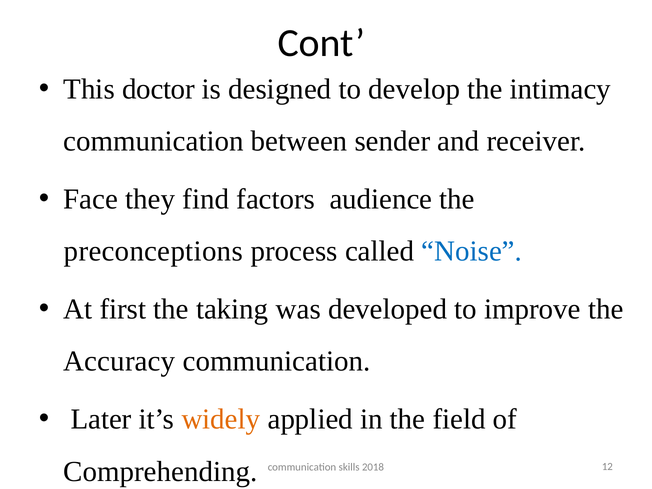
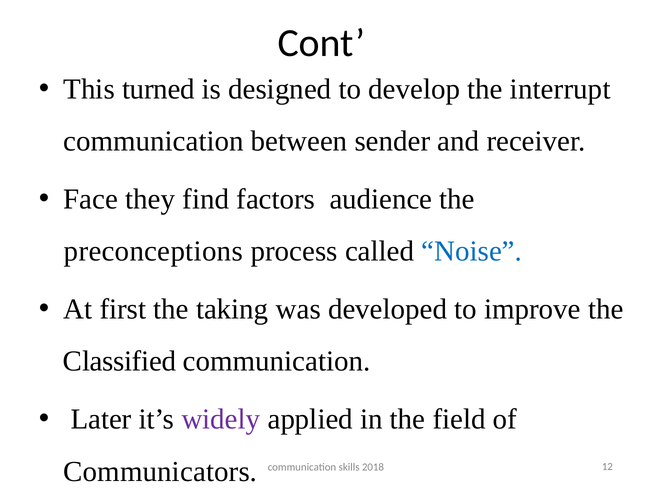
doctor: doctor -> turned (158, 89)
intimacy: intimacy -> interrupt (560, 89)
Accuracy: Accuracy -> Classified (120, 361)
widely colour: orange -> purple (221, 419)
Comprehending: Comprehending -> Communicators (160, 471)
